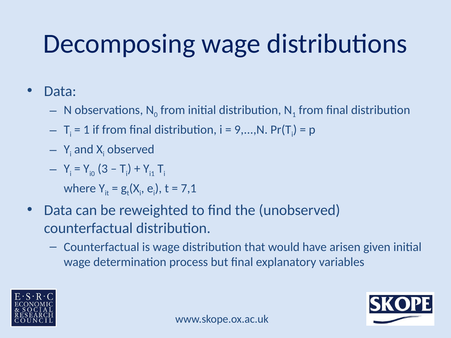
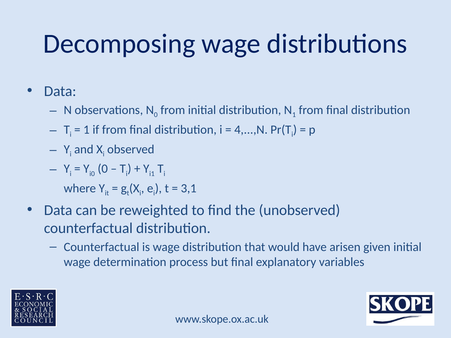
9,...,N: 9,...,N -> 4,...,N (251, 130)
3: 3 -> 0 (103, 169)
7,1: 7,1 -> 3,1 (189, 189)
